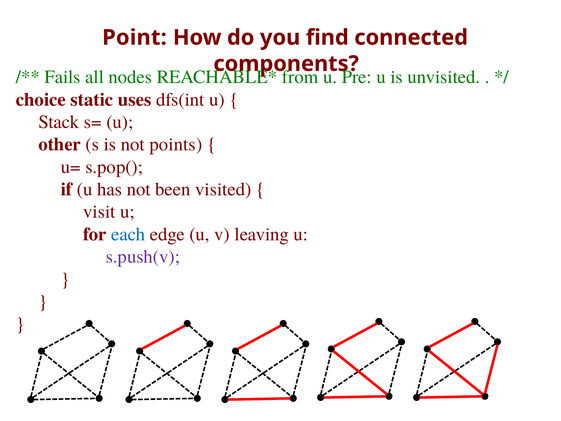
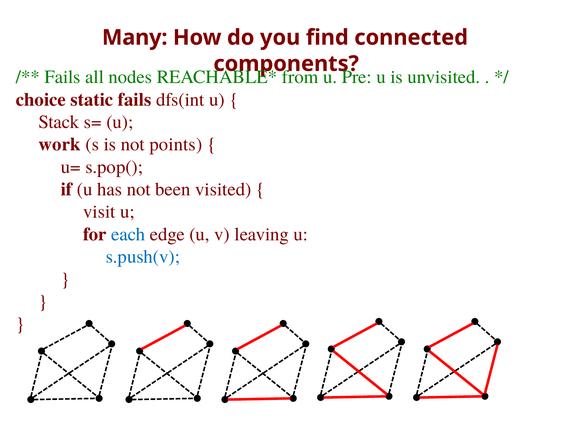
Point: Point -> Many (135, 38)
static uses: uses -> fails (135, 99)
other: other -> work (60, 144)
s.push(v colour: purple -> blue (143, 257)
